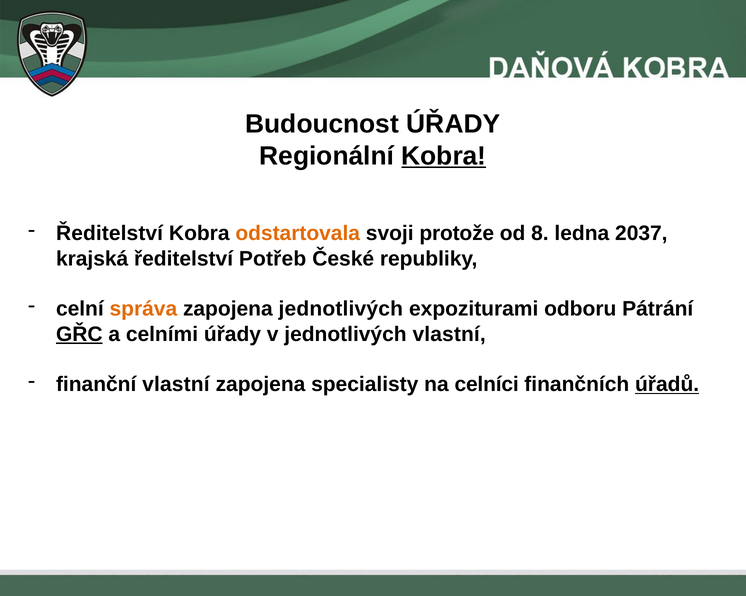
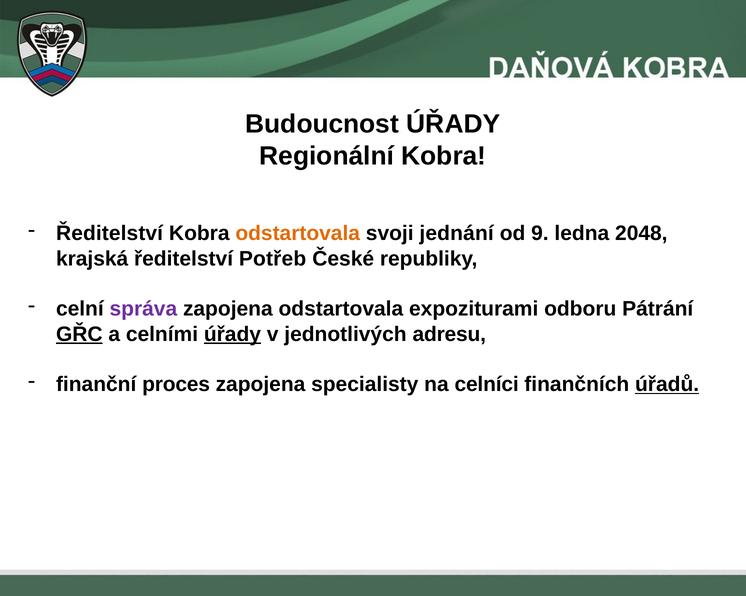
Kobra underline: present -> none (444, 156)
protože: protože -> jednání (457, 234)
8: 8 -> 9 (540, 234)
2037: 2037 -> 2048 (641, 234)
správa colour: orange -> purple (143, 309)
zapojena jednotlivých: jednotlivých -> odstartovala (341, 309)
úřady underline: none -> present (232, 335)
jednotlivých vlastní: vlastní -> adresu (449, 335)
finanční vlastní: vlastní -> proces (176, 385)
